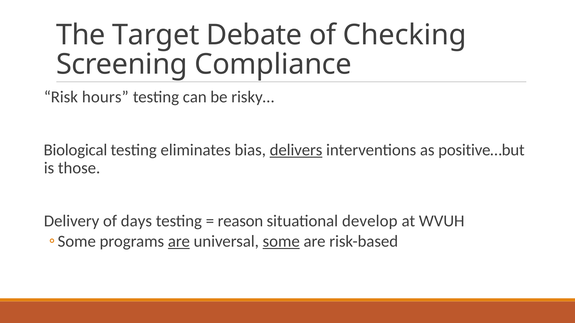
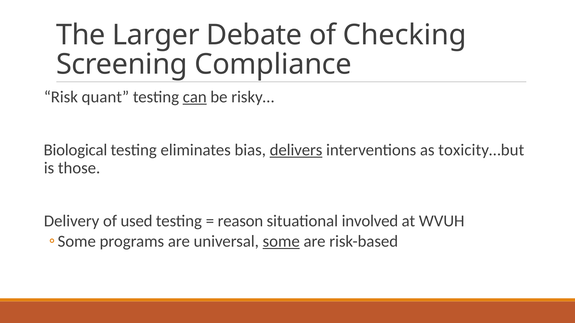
Target: Target -> Larger (156, 35)
hours: hours -> quant (105, 97)
can underline: none -> present (195, 97)
positive…but: positive…but -> toxicity…but (481, 150)
days: days -> used (137, 221)
develop: develop -> involved (370, 221)
are underline: present -> none (179, 242)
